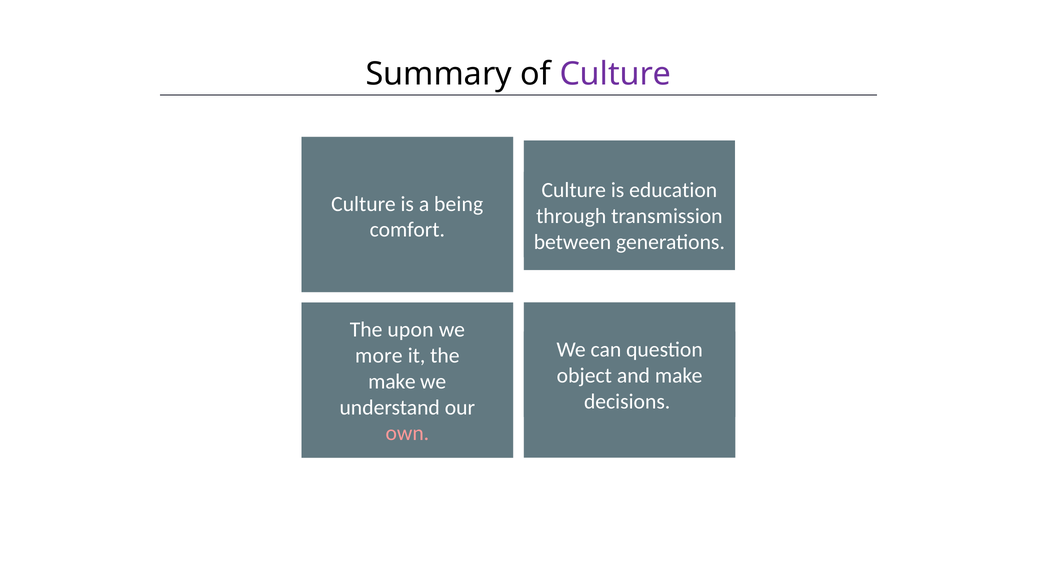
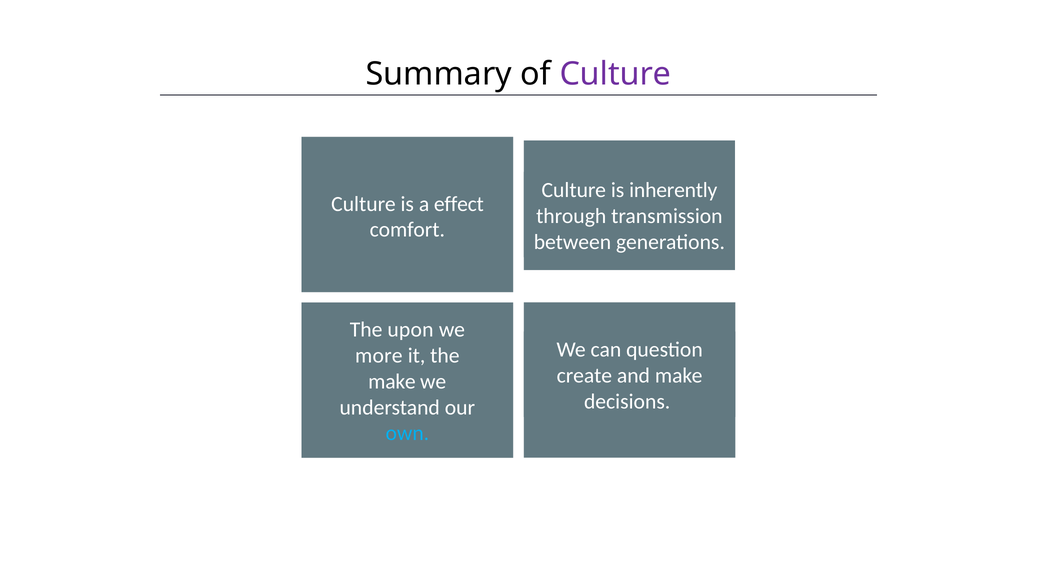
education: education -> inherently (673, 190)
being: being -> effect (459, 204)
object: object -> create (584, 376)
own colour: pink -> light blue (407, 434)
